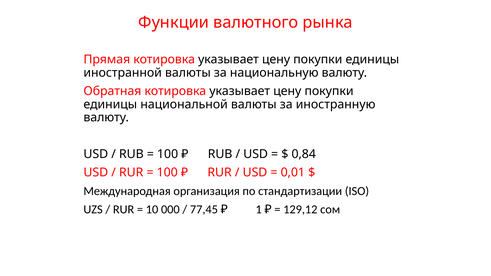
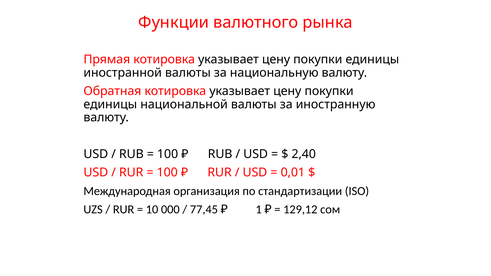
0,84: 0,84 -> 2,40 (304, 154)
